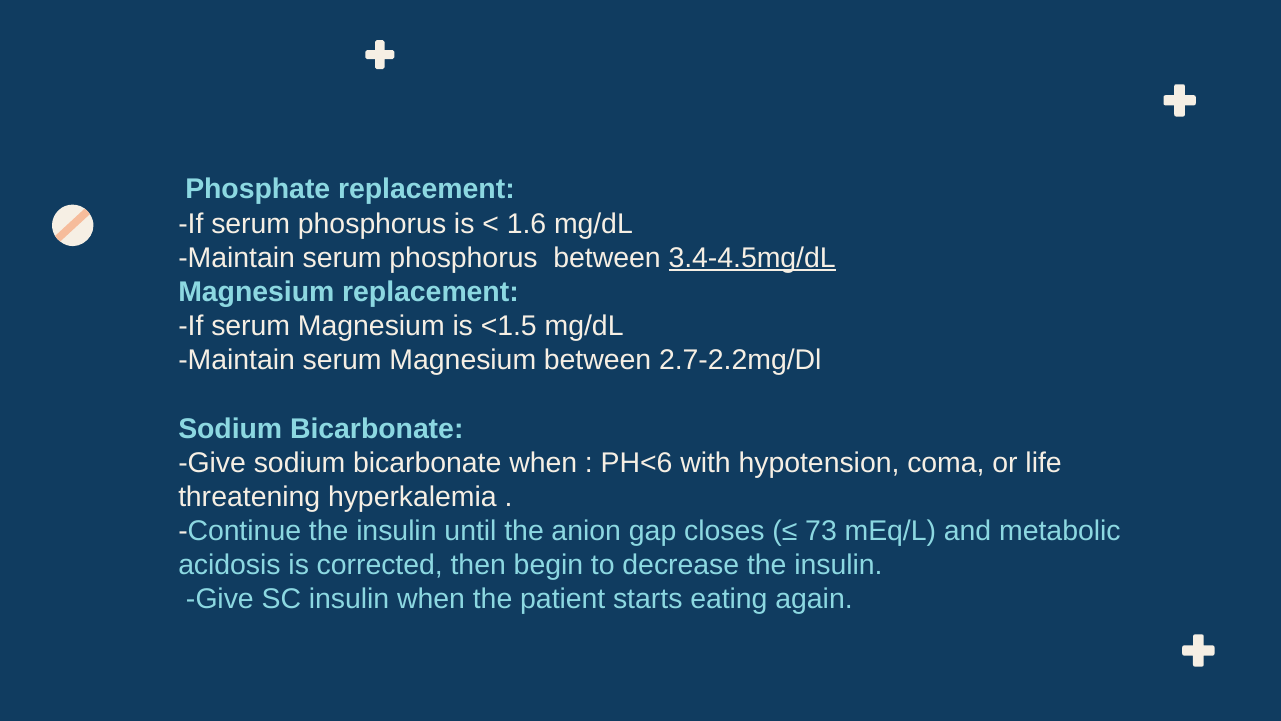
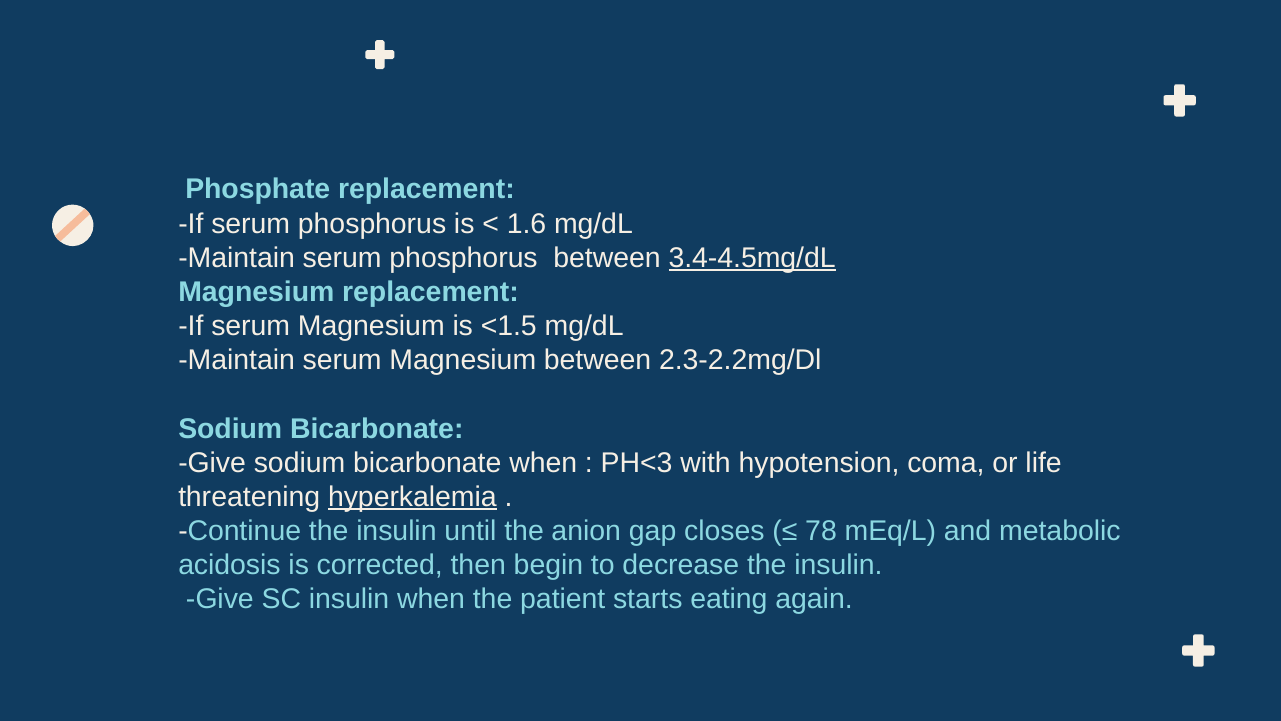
2.7-2.2mg/Dl: 2.7-2.2mg/Dl -> 2.3-2.2mg/Dl (740, 360)
PH<6: PH<6 -> PH<3 (637, 463)
hyperkalemia underline: none -> present (412, 497)
73: 73 -> 78 (821, 531)
